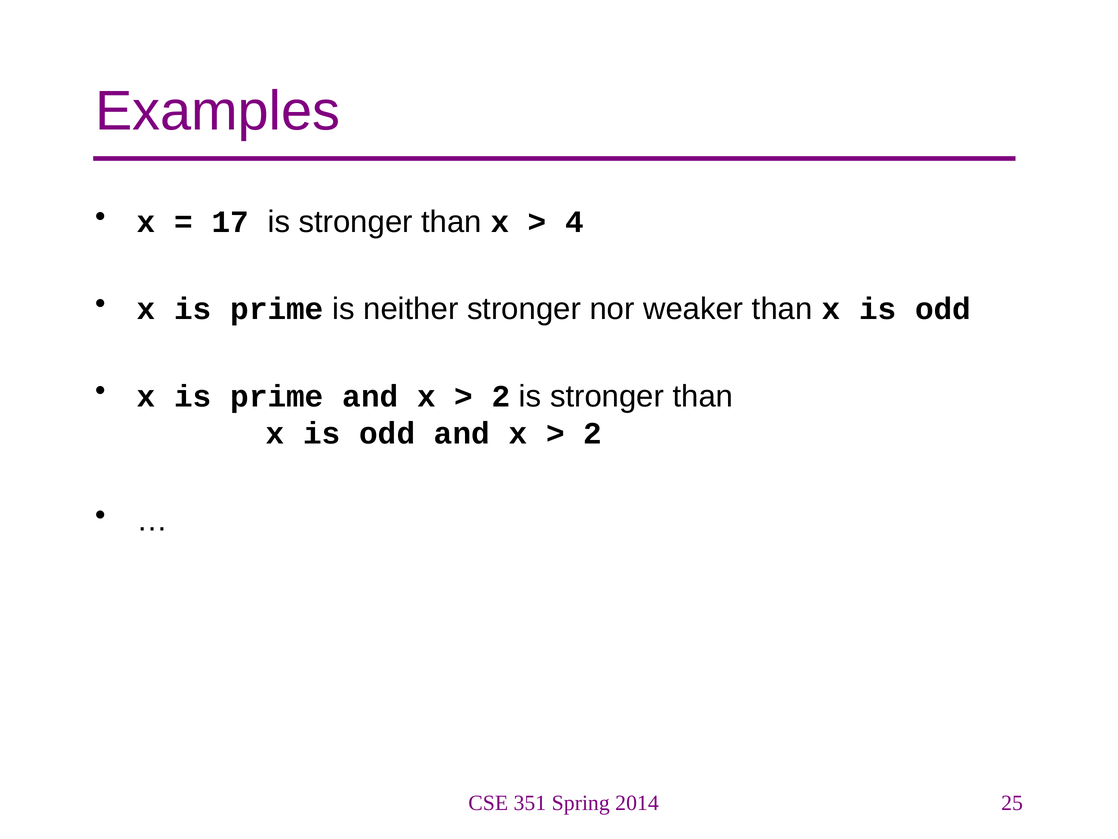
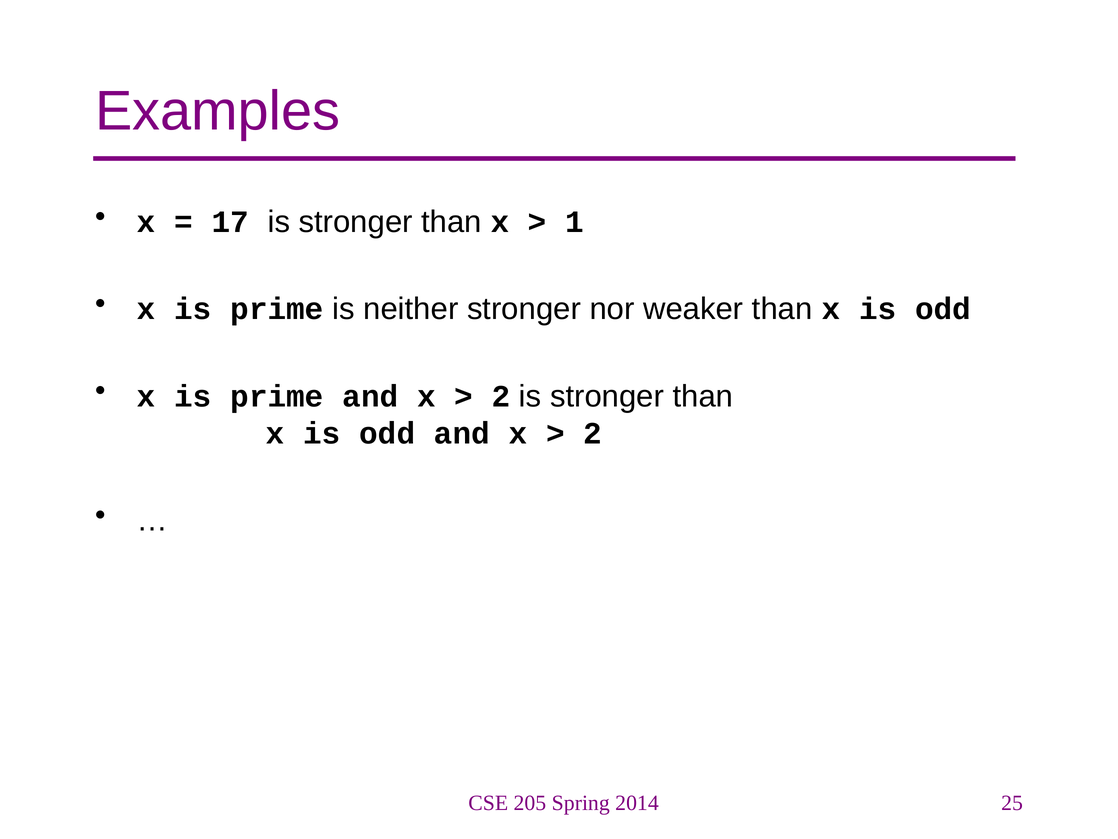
4: 4 -> 1 (575, 222)
351: 351 -> 205 (530, 803)
